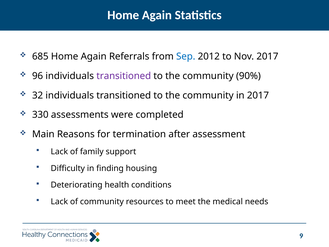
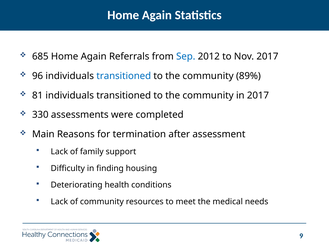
transitioned colour: purple -> blue (124, 76)
90%: 90% -> 89% (248, 76)
32: 32 -> 81 (38, 95)
